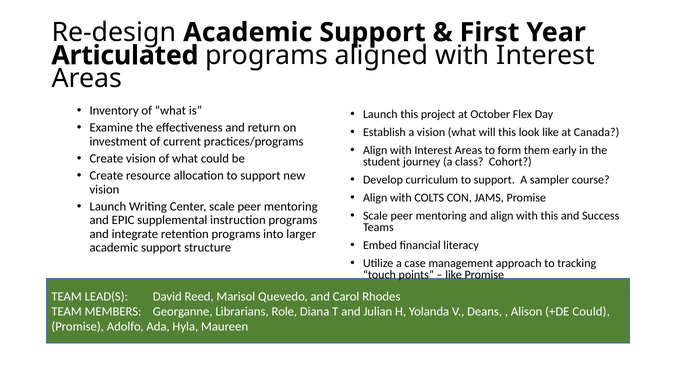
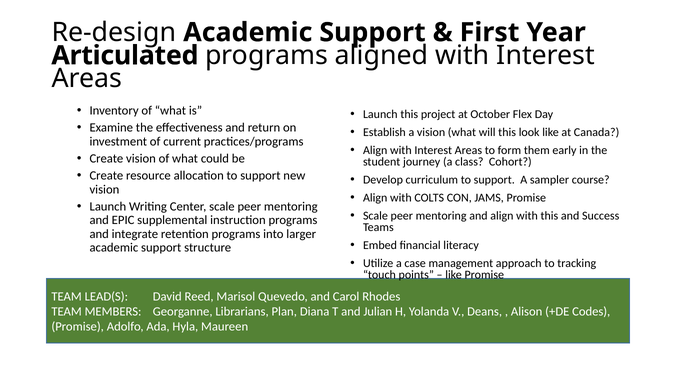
Role: Role -> Plan (284, 312)
+DE Could: Could -> Codes (591, 312)
